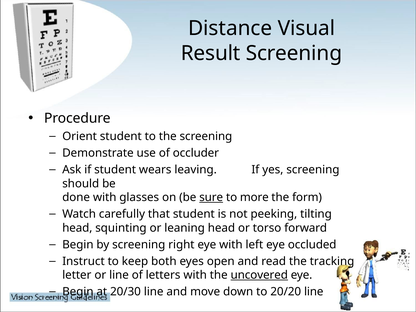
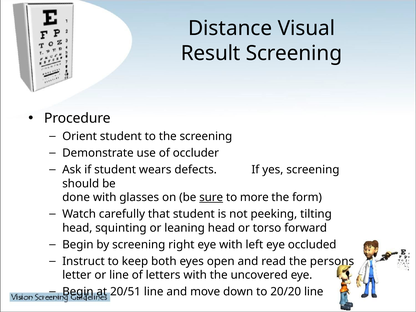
leaving: leaving -> defects (196, 170)
tracking: tracking -> persons (332, 261)
uncovered underline: present -> none (259, 275)
20/30: 20/30 -> 20/51 (125, 292)
